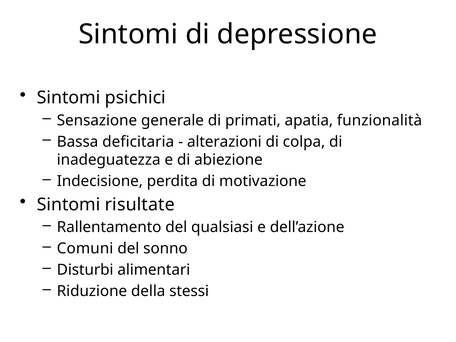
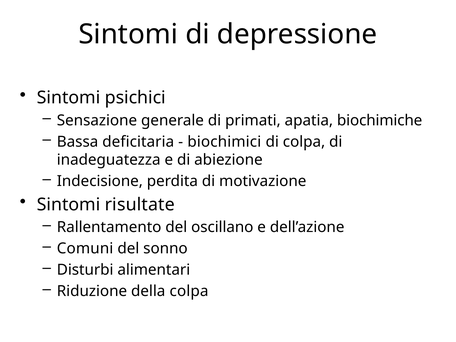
funzionalità: funzionalità -> biochimiche (380, 120)
alterazioni: alterazioni -> biochimici (224, 142)
qualsiasi: qualsiasi -> oscillano (222, 227)
della stessi: stessi -> colpa (189, 291)
